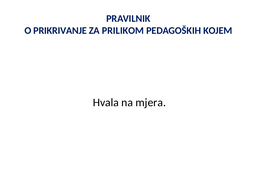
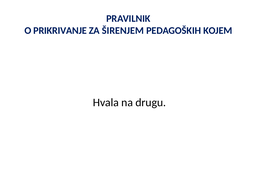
PRILIKOM: PRILIKOM -> ŠIRENJEM (123, 31)
mjera: mjera -> drugu (151, 103)
